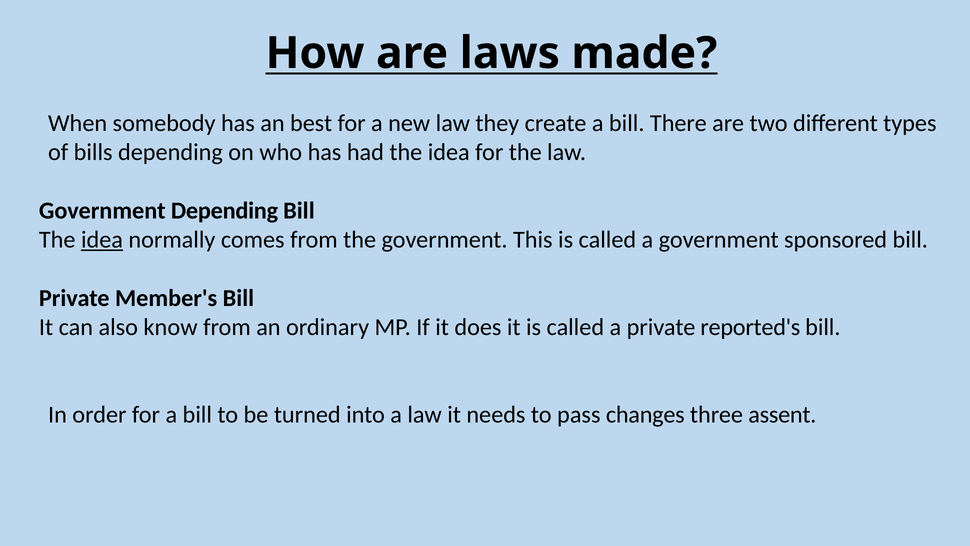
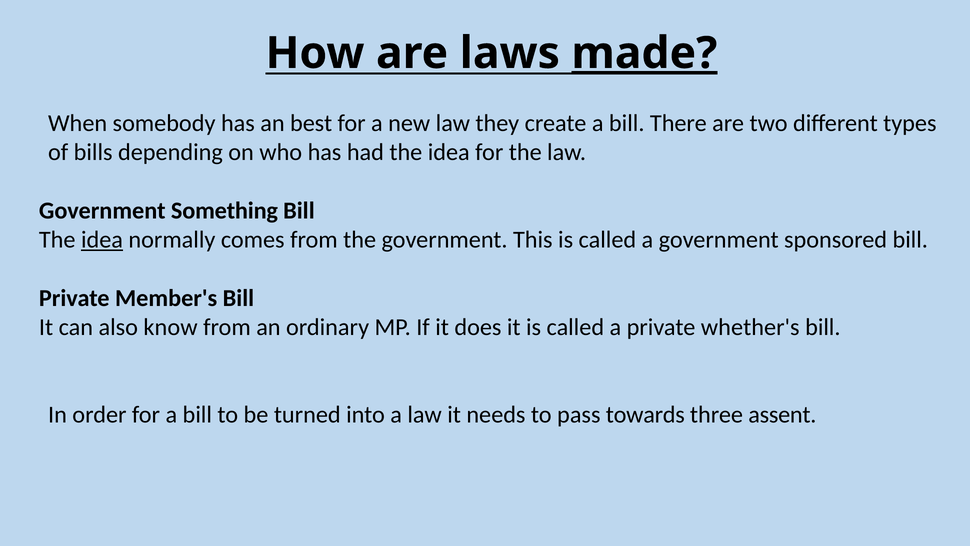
made underline: none -> present (644, 53)
Government Depending: Depending -> Something (224, 211)
reported's: reported's -> whether's (750, 327)
changes: changes -> towards (645, 414)
